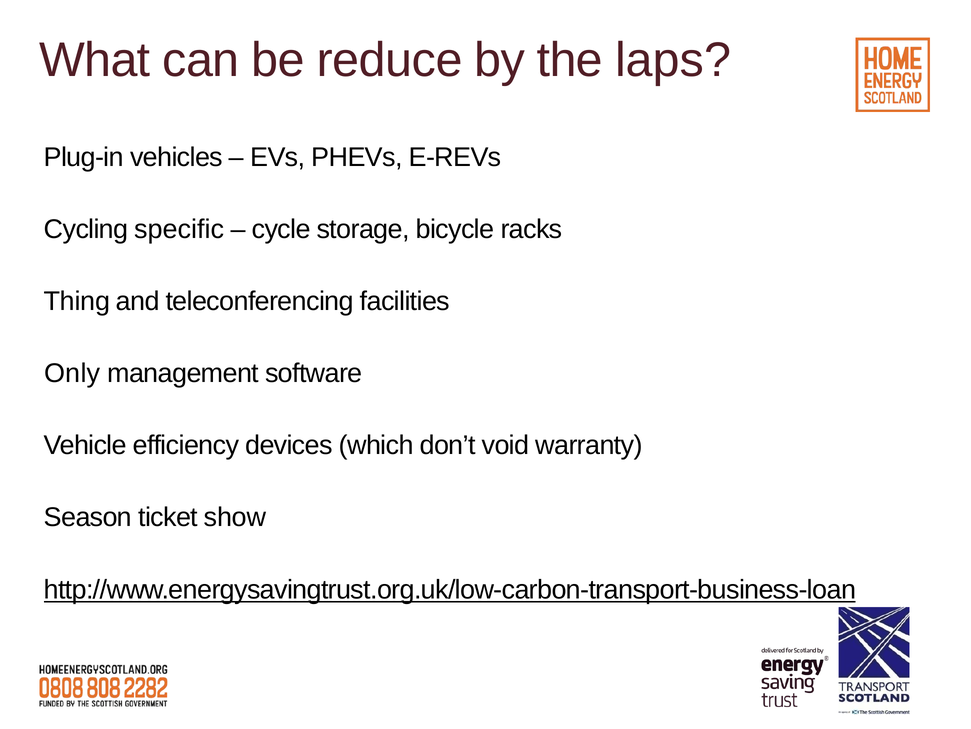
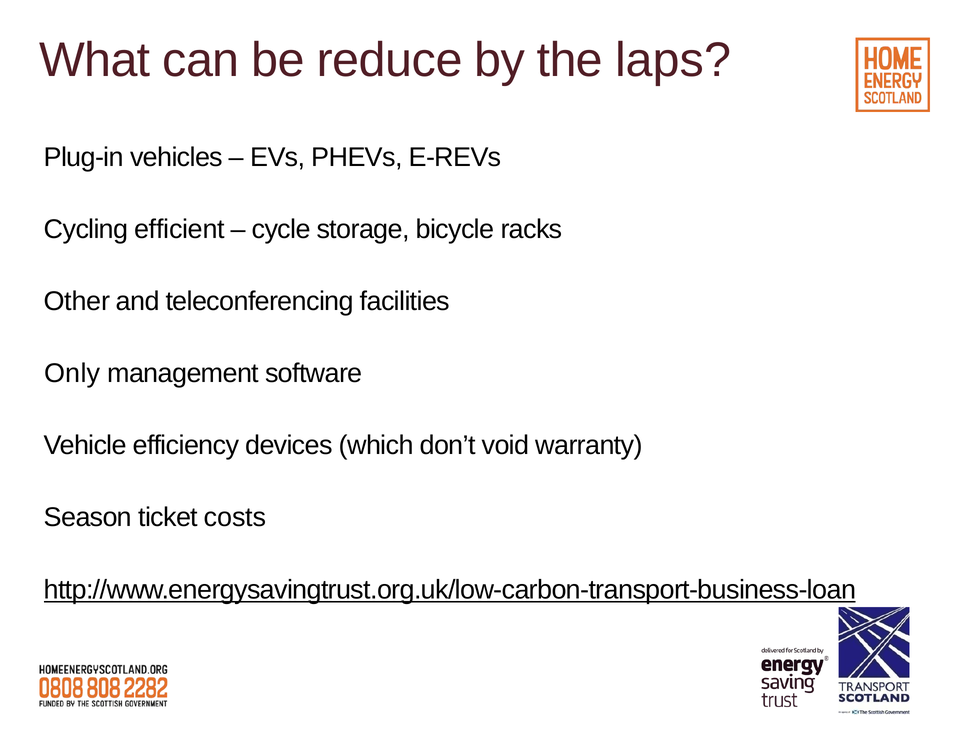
specific: specific -> efficient (180, 229)
Thing: Thing -> Other (77, 301)
show: show -> costs (235, 517)
